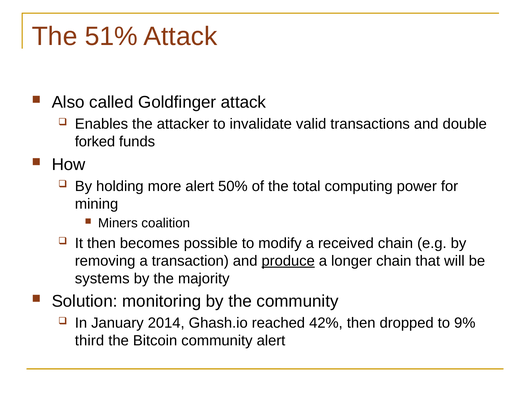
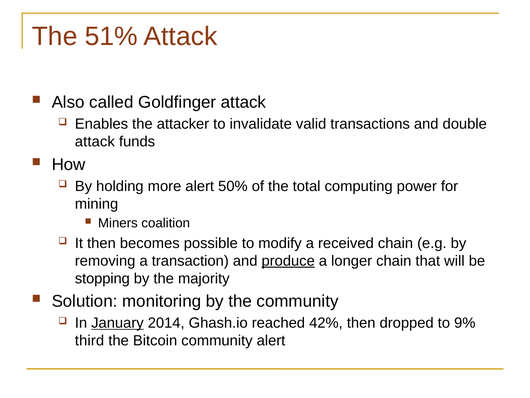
forked: forked -> attack (95, 142)
systems: systems -> stopping (102, 278)
January underline: none -> present (117, 323)
